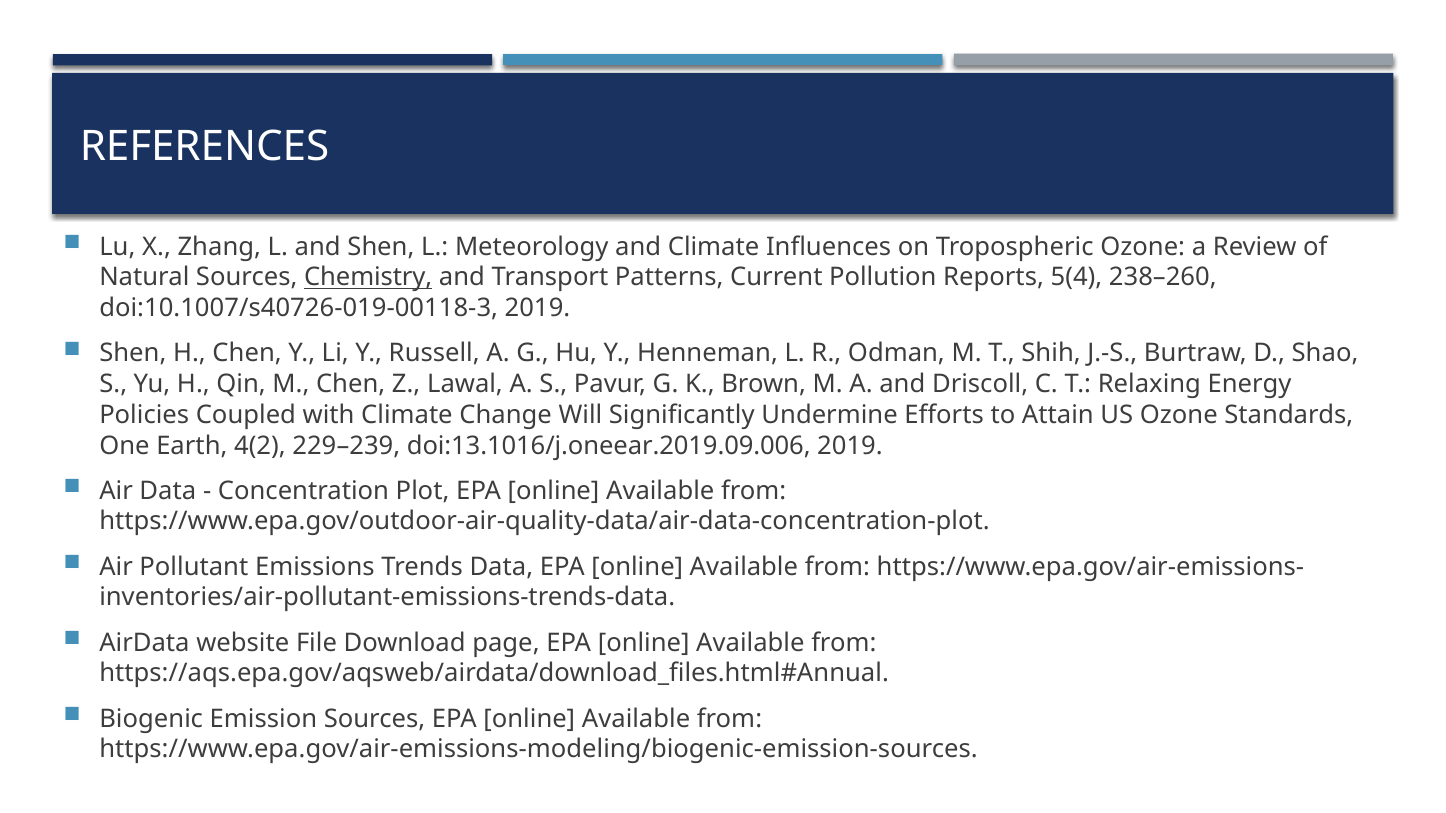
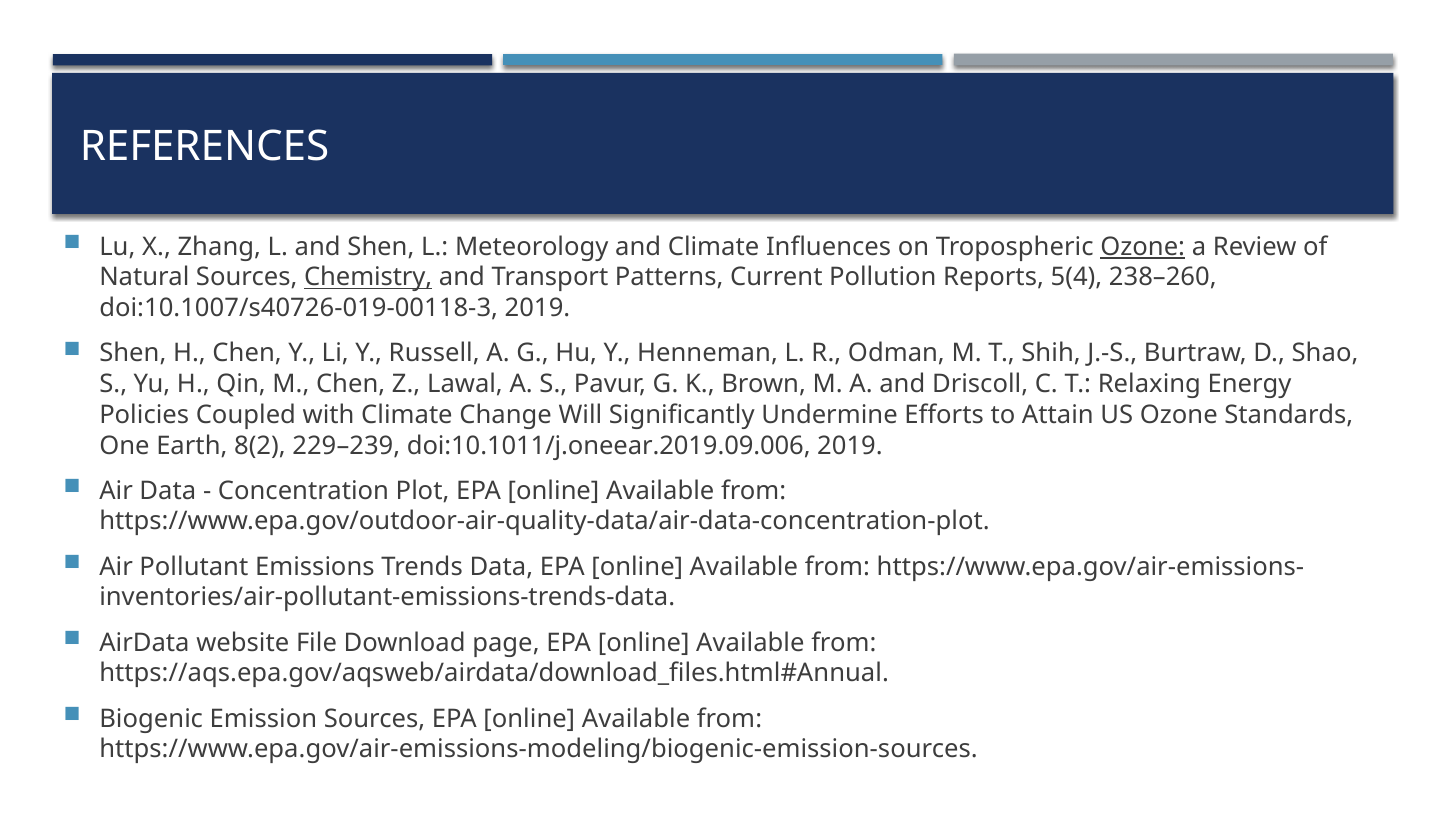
Ozone underline: none -> present (1143, 247)
4(2: 4(2 -> 8(2 (260, 446)
doi:13.1016/j.oneear.2019.09.006: doi:13.1016/j.oneear.2019.09.006 -> doi:10.1011/j.oneear.2019.09.006 (609, 446)
